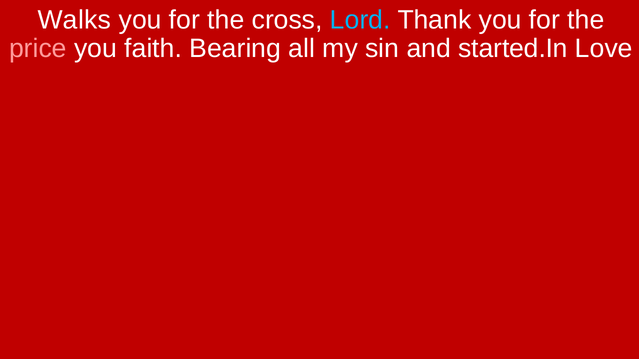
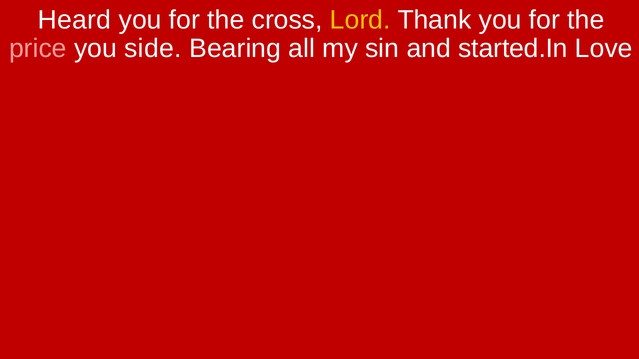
Walks: Walks -> Heard (74, 20)
Lord colour: light blue -> yellow (360, 20)
faith: faith -> side (153, 49)
